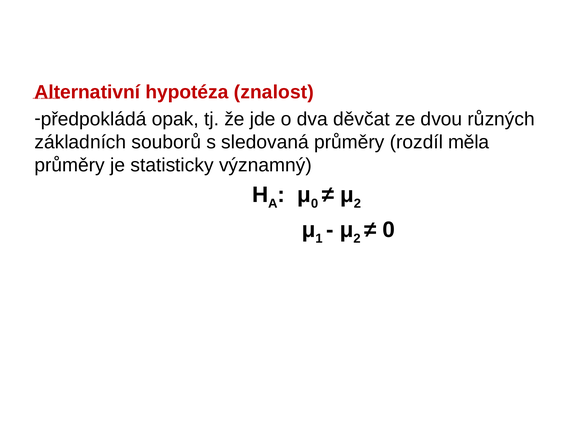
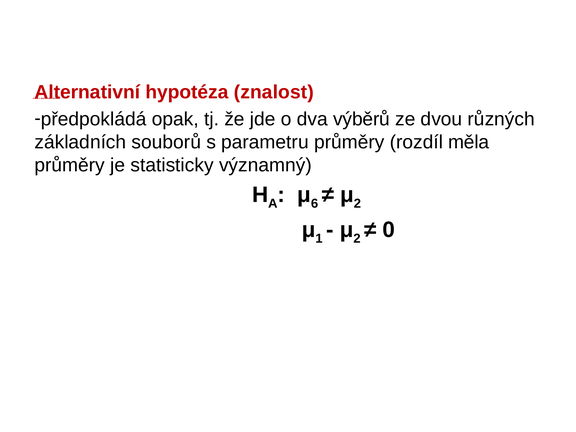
děvčat: děvčat -> výběrů (362, 119)
sledovaná: sledovaná -> parametru (265, 142)
0: 0 -> 6 (315, 204)
